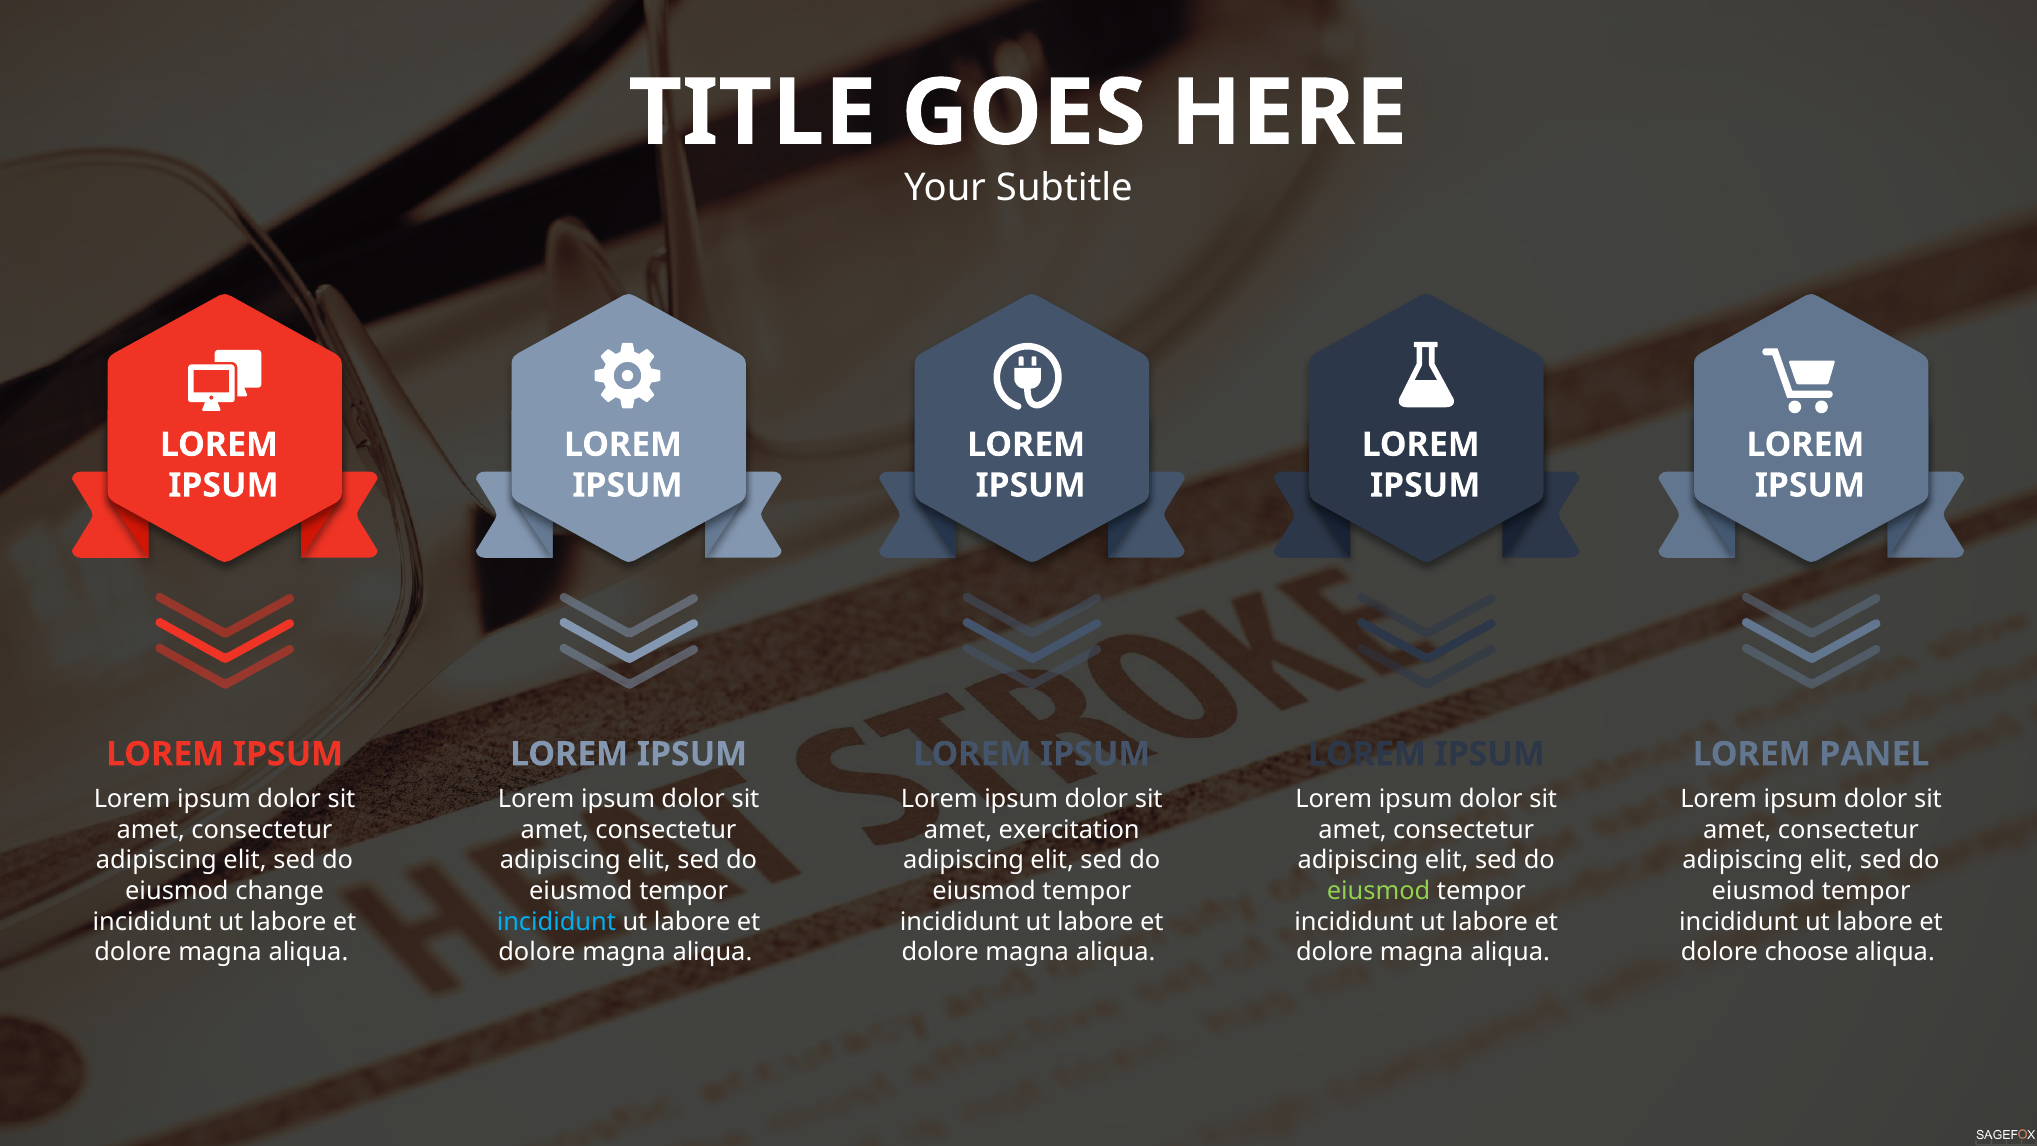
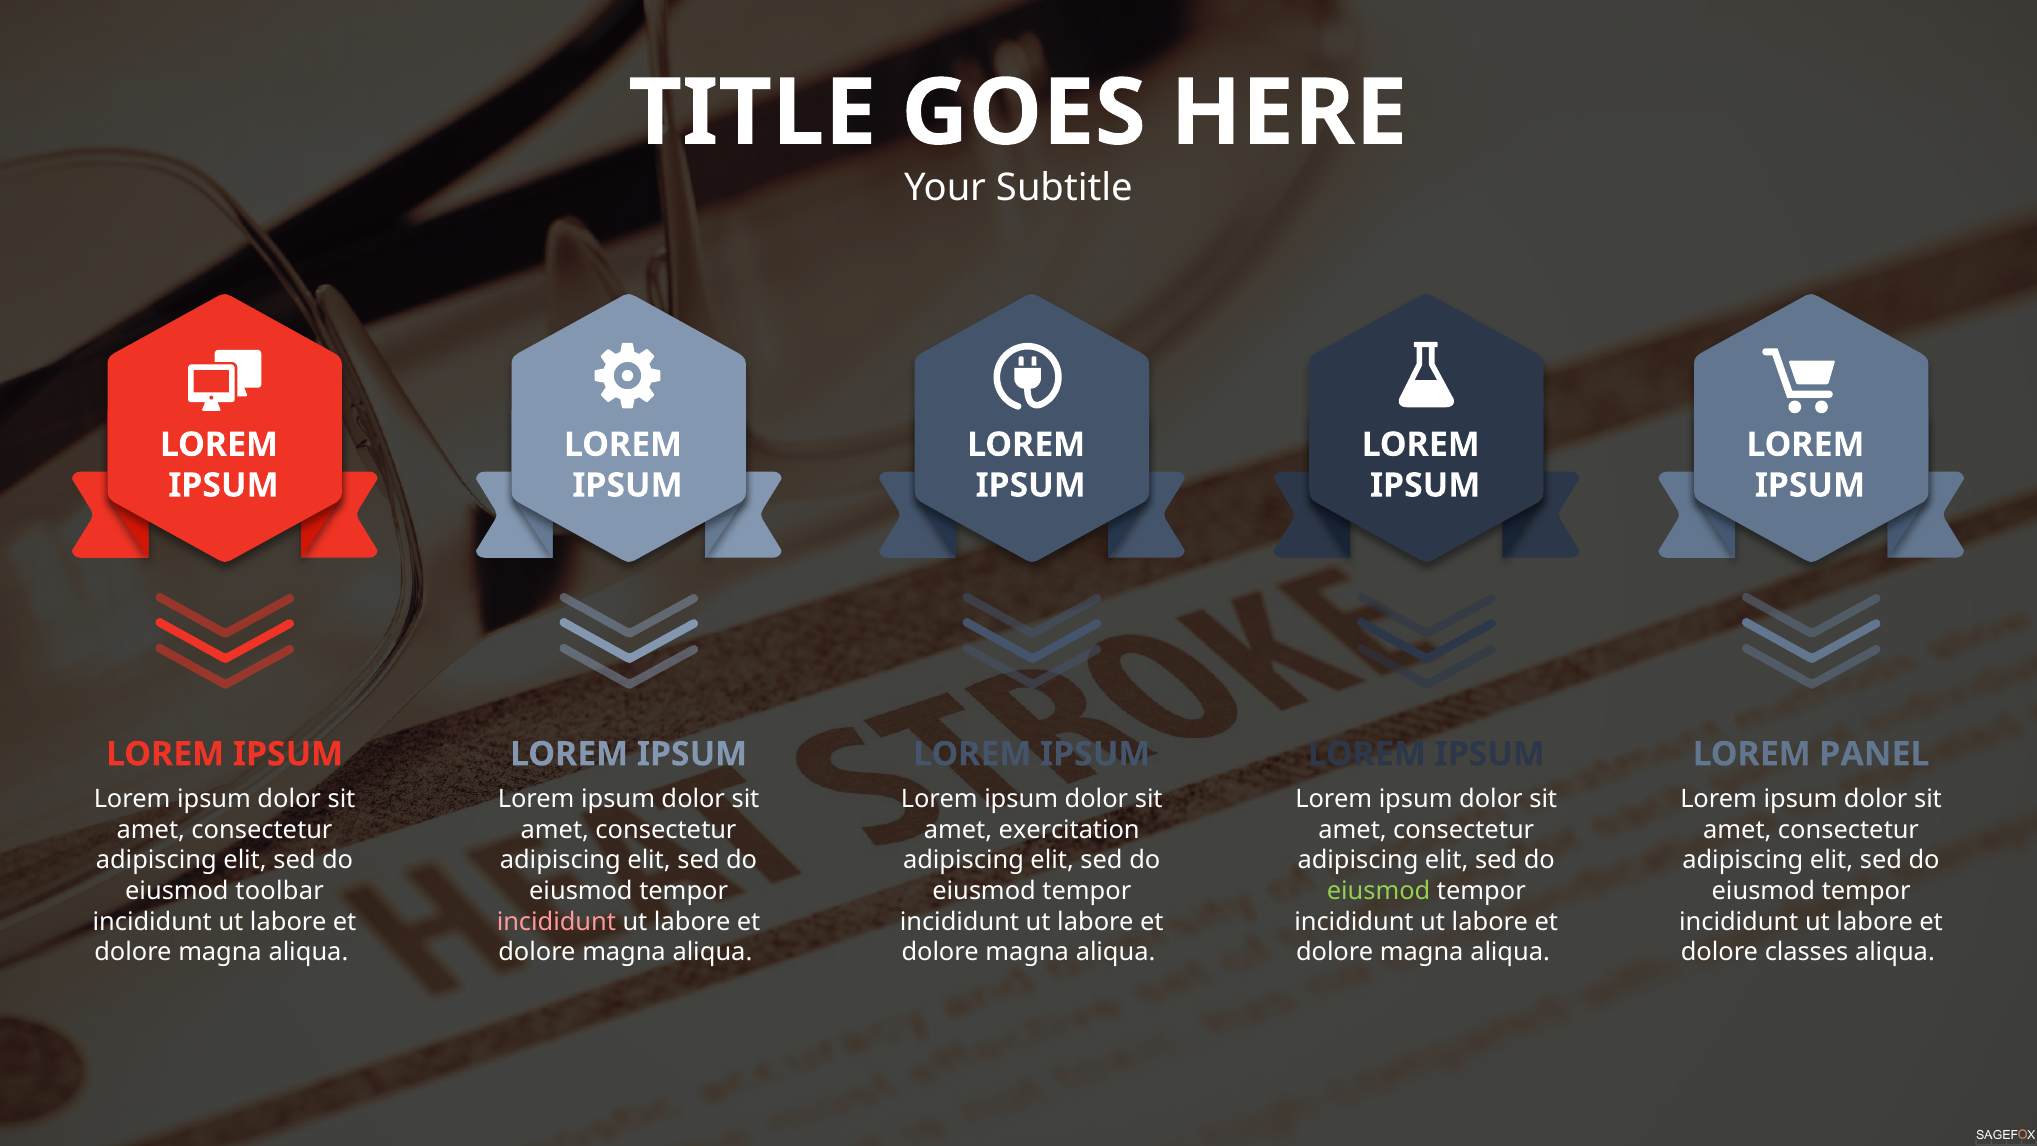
change: change -> toolbar (280, 891)
incididunt colour: light blue -> pink (556, 921)
choose: choose -> classes (1807, 952)
